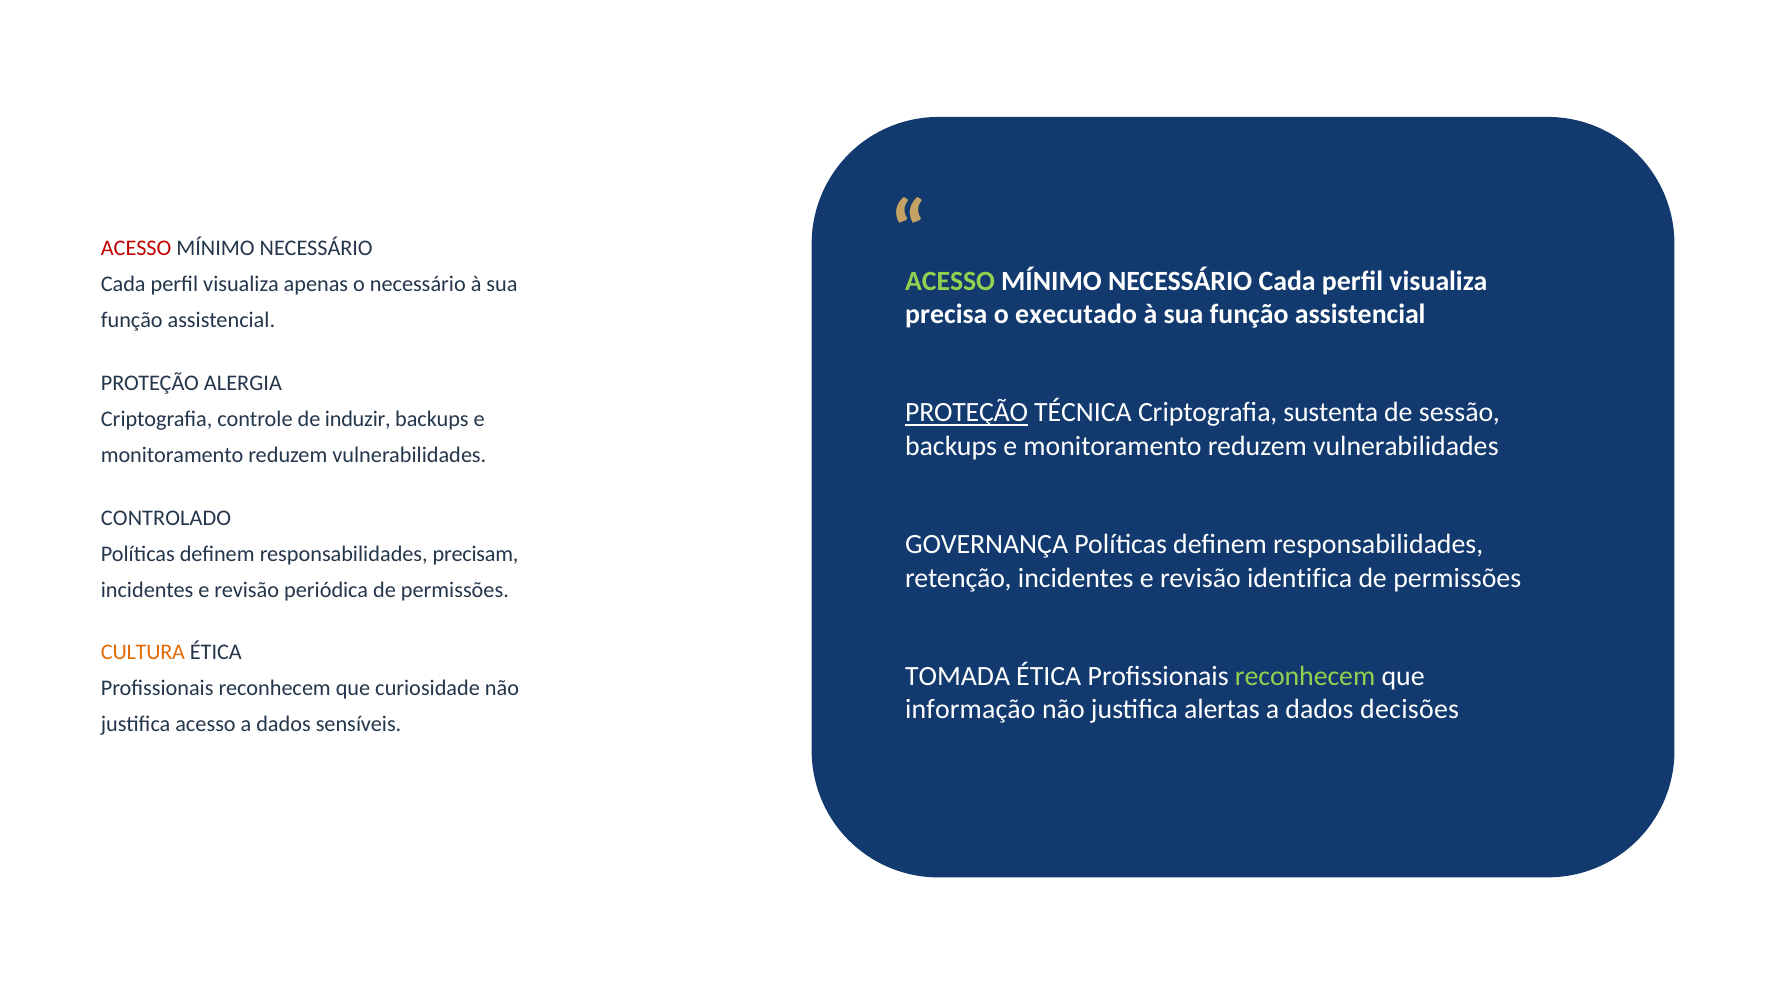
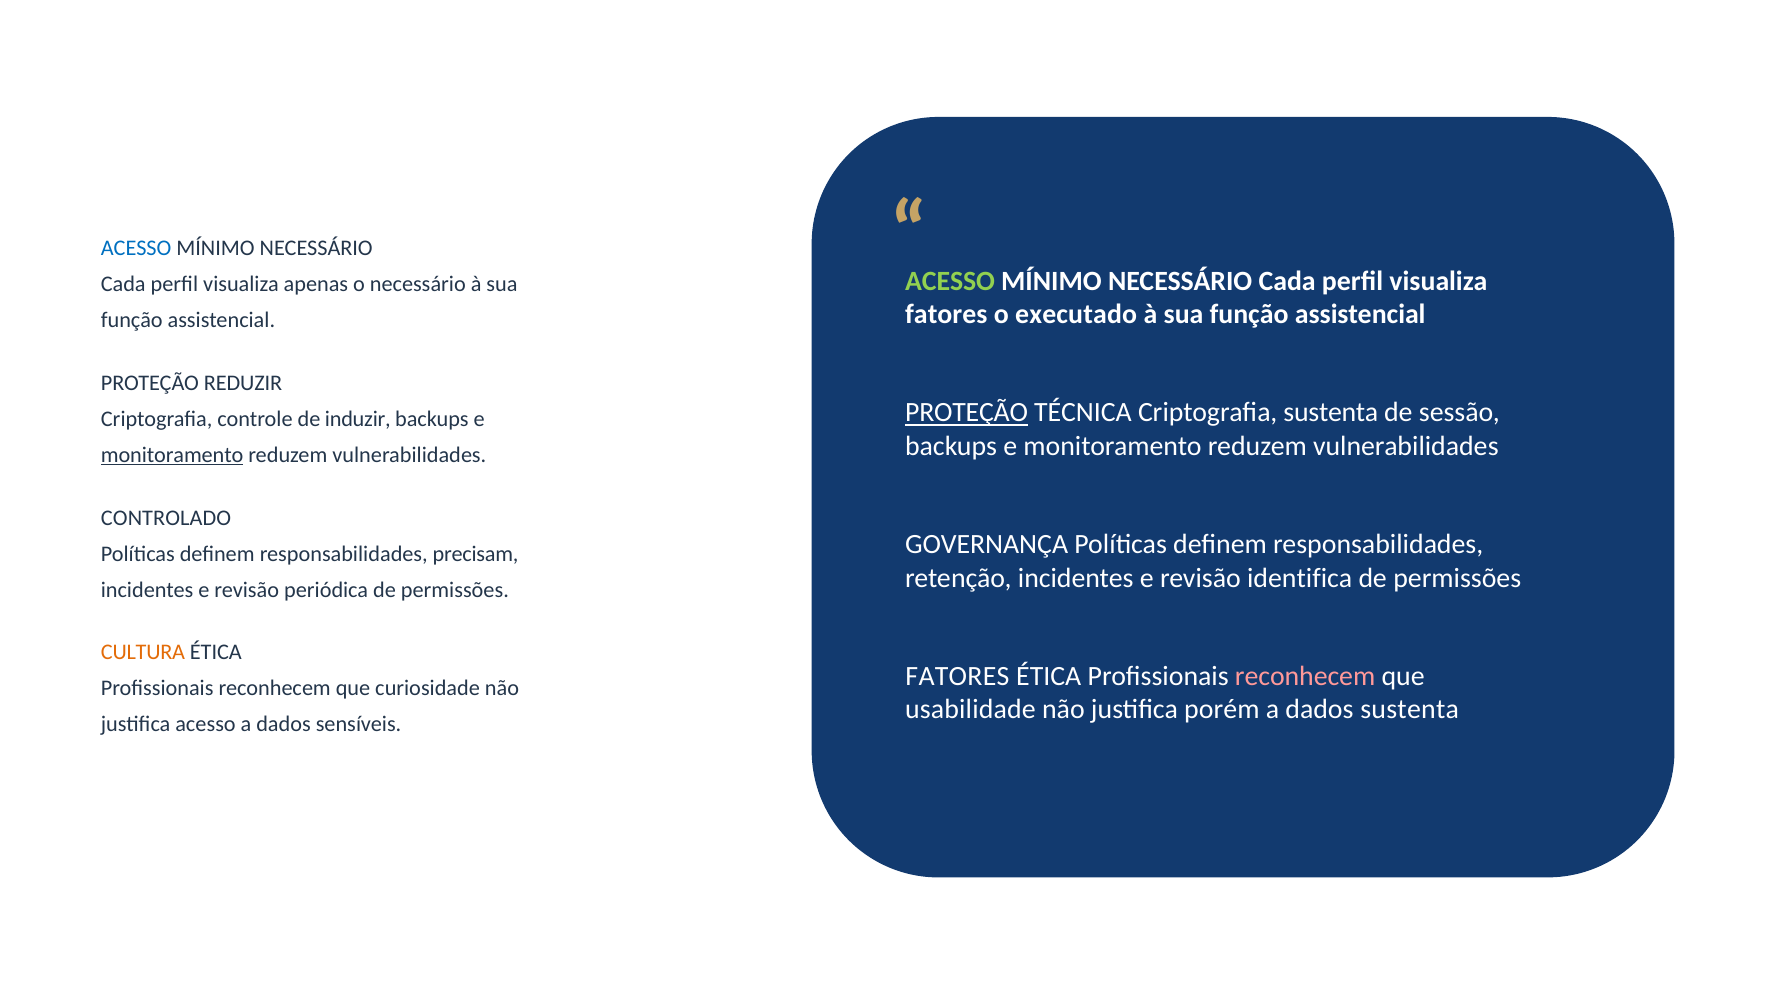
ACESSO colour: red -> blue (136, 248)
precisa: precisa -> fatores (946, 315)
ALERGIA: ALERGIA -> REDUZIR (243, 383)
monitoramento underline: none -> present (172, 455)
TOMADA: TOMADA -> FATORES (957, 676)
reconhecem colour: light green -> pink (1305, 676)
informação: informação -> usabilidade (970, 709)
alertas: alertas -> porém (1222, 709)
dados decisões: decisões -> sustenta (1410, 709)
